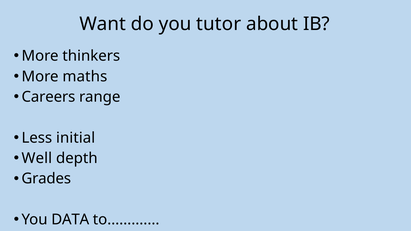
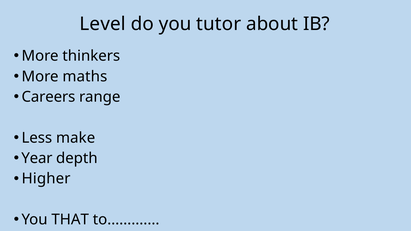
Want: Want -> Level (103, 24)
initial: initial -> make (76, 138)
Well: Well -> Year (37, 158)
Grades: Grades -> Higher (46, 179)
DATA: DATA -> THAT (70, 220)
